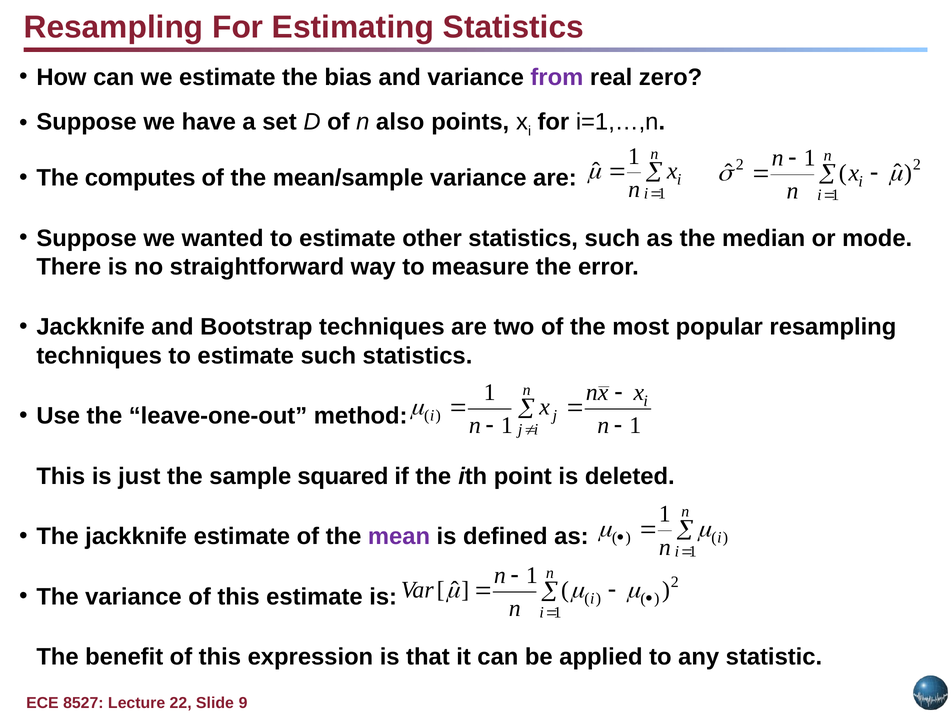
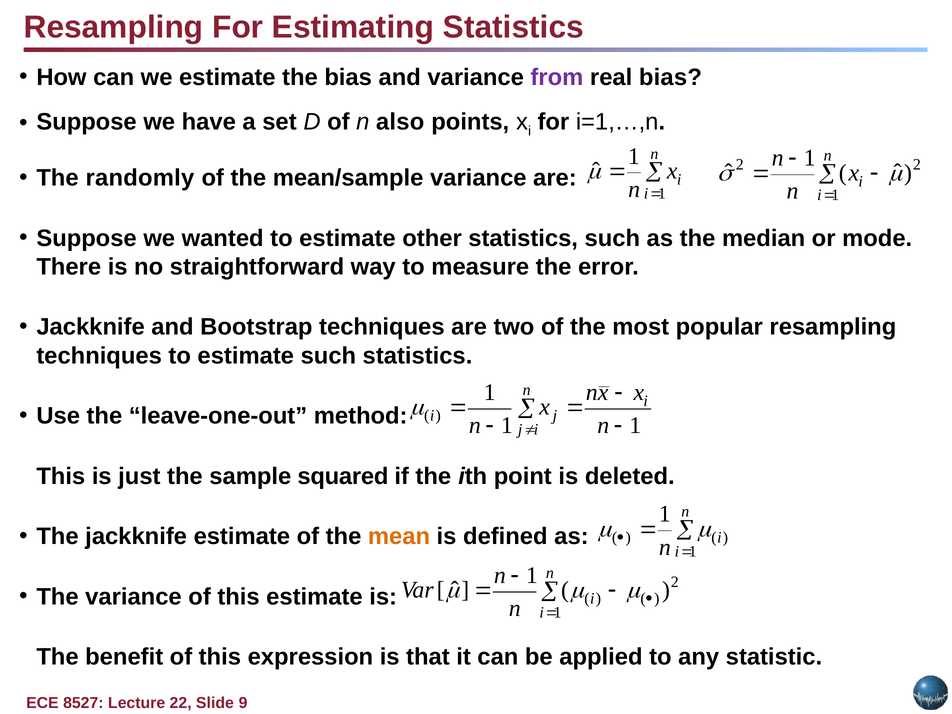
real zero: zero -> bias (670, 77)
computes: computes -> randomly (140, 178)
mean colour: purple -> orange (399, 536)
